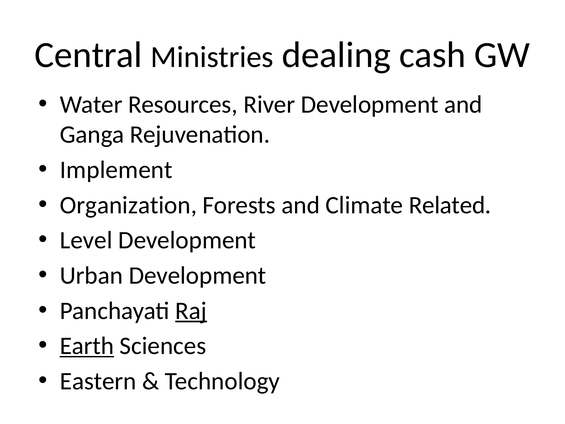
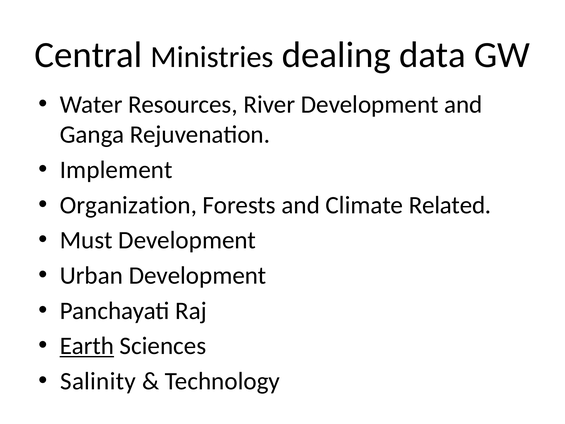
cash: cash -> data (433, 55)
Level: Level -> Must (86, 240)
Raj underline: present -> none (191, 311)
Eastern: Eastern -> Salinity (98, 381)
